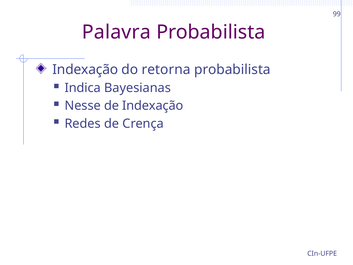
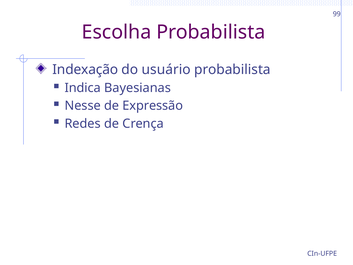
Palavra: Palavra -> Escolha (116, 32)
retorna: retorna -> usuário (166, 69)
de Indexação: Indexação -> Expressão (153, 106)
